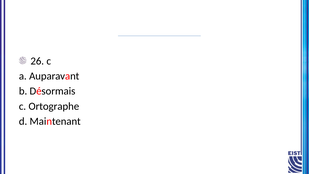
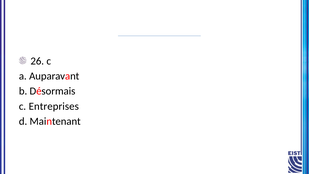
Ortographe: Ortographe -> Entreprises (54, 106)
